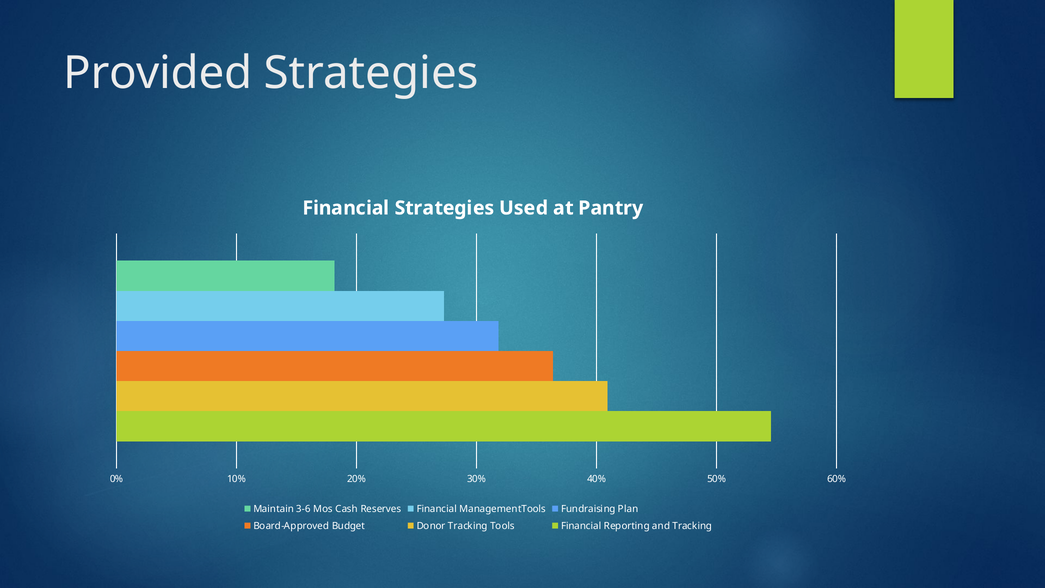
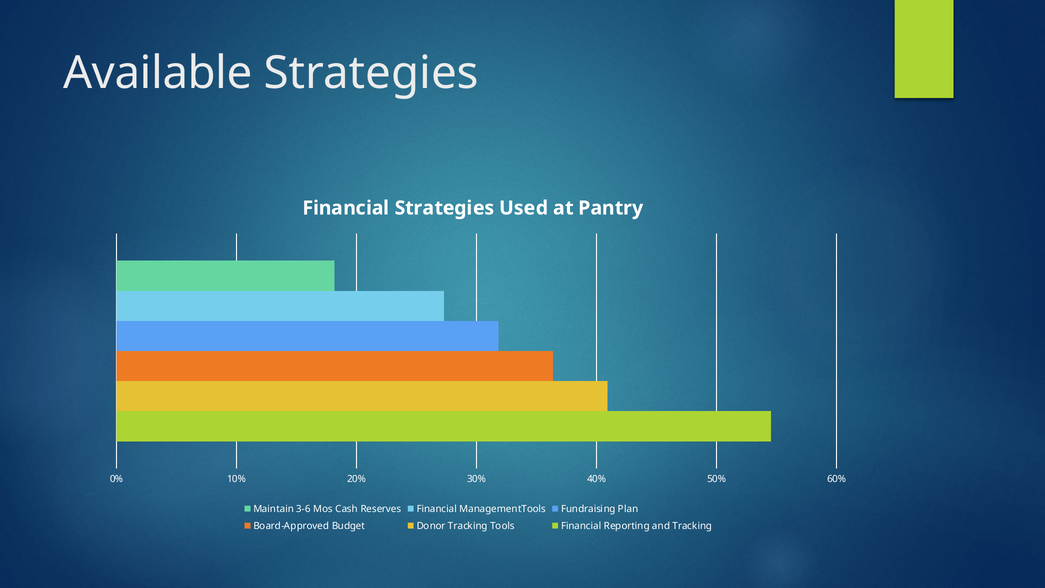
Provided: Provided -> Available (158, 73)
